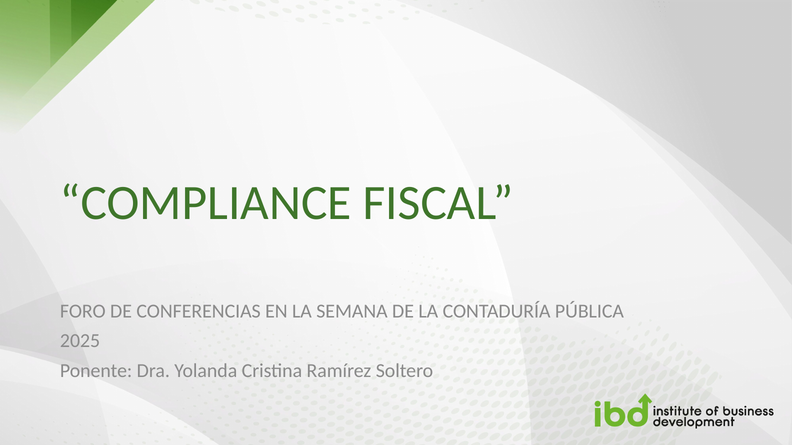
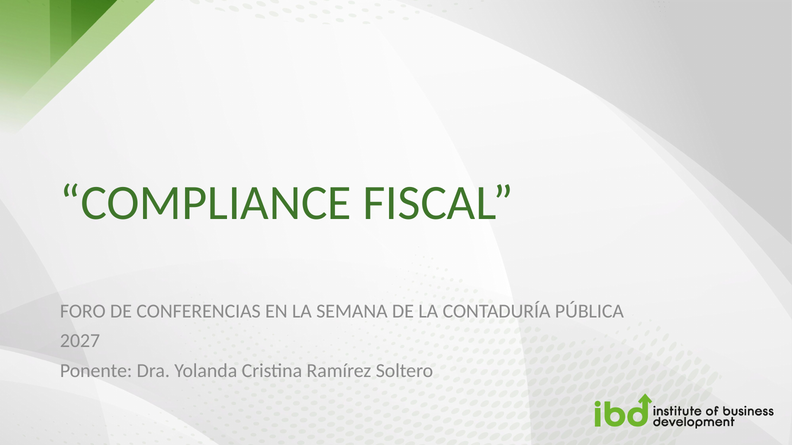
2025: 2025 -> 2027 (80, 341)
